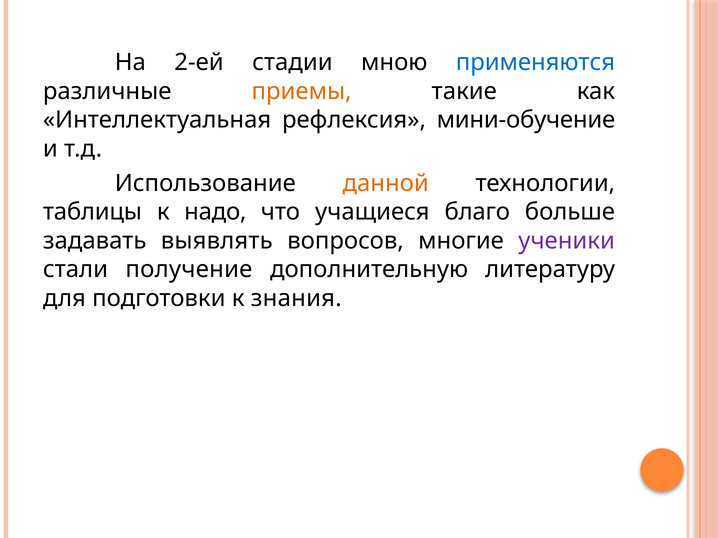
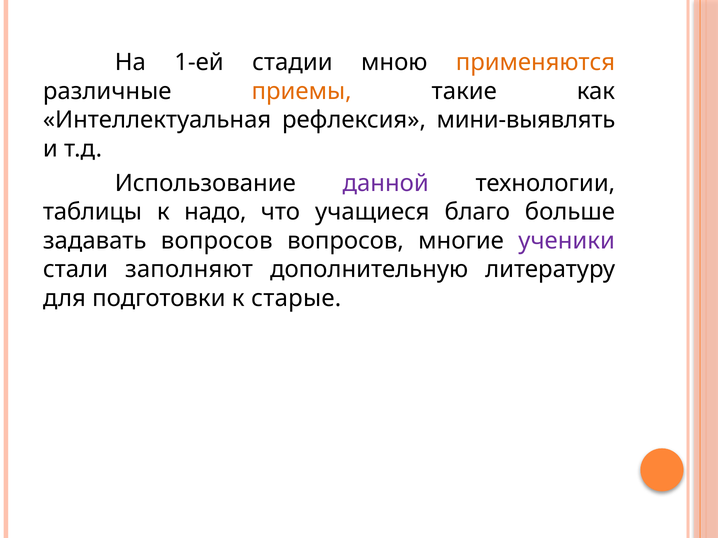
2-ей: 2-ей -> 1-ей (199, 63)
применяются colour: blue -> orange (535, 63)
мини-обучение: мини-обучение -> мини-выявлять (526, 120)
данной colour: orange -> purple (386, 184)
задавать выявлять: выявлять -> вопросов (217, 241)
получение: получение -> заполняют (189, 270)
знания: знания -> старые (296, 298)
